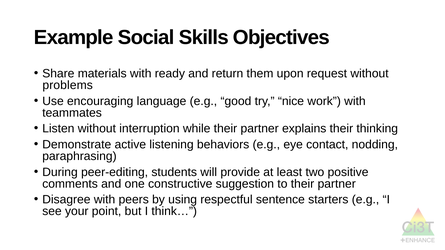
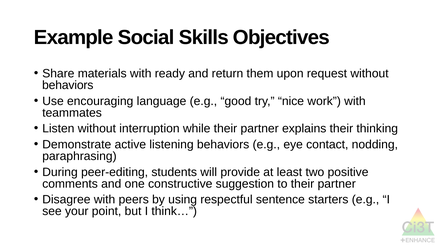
problems: problems -> behaviors (68, 85)
